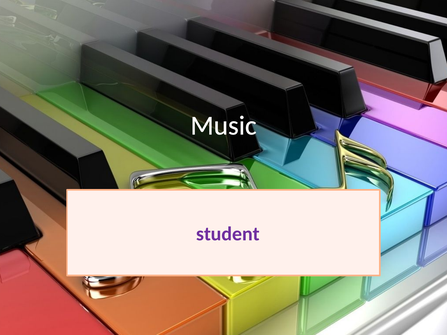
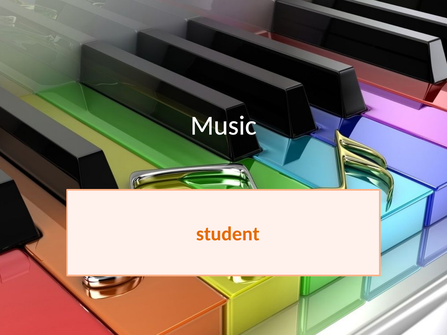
student colour: purple -> orange (228, 234)
